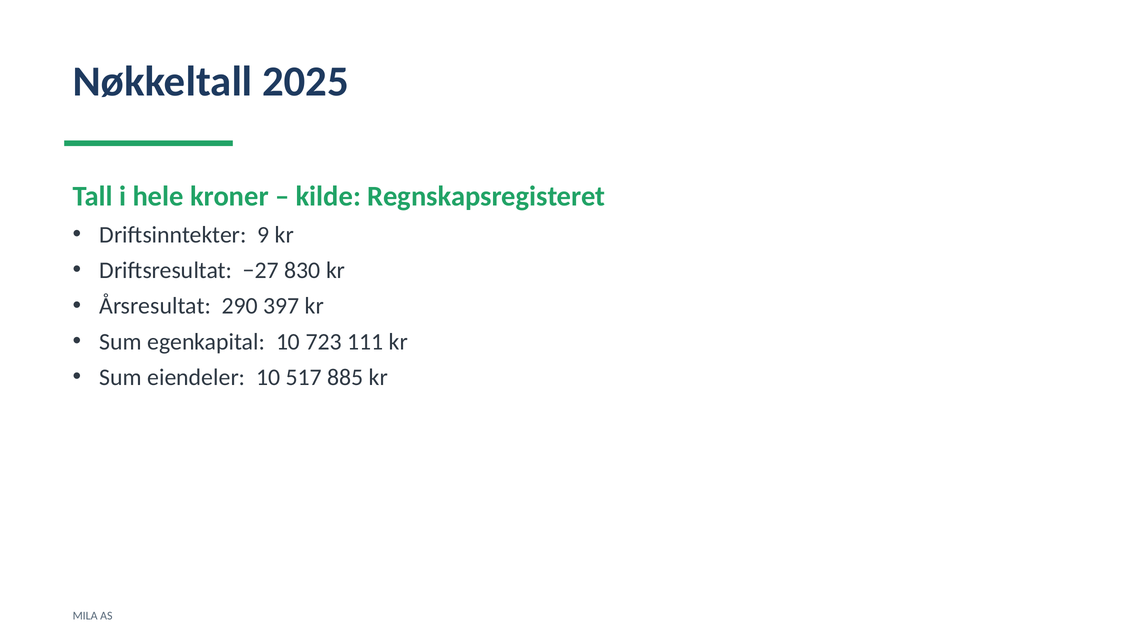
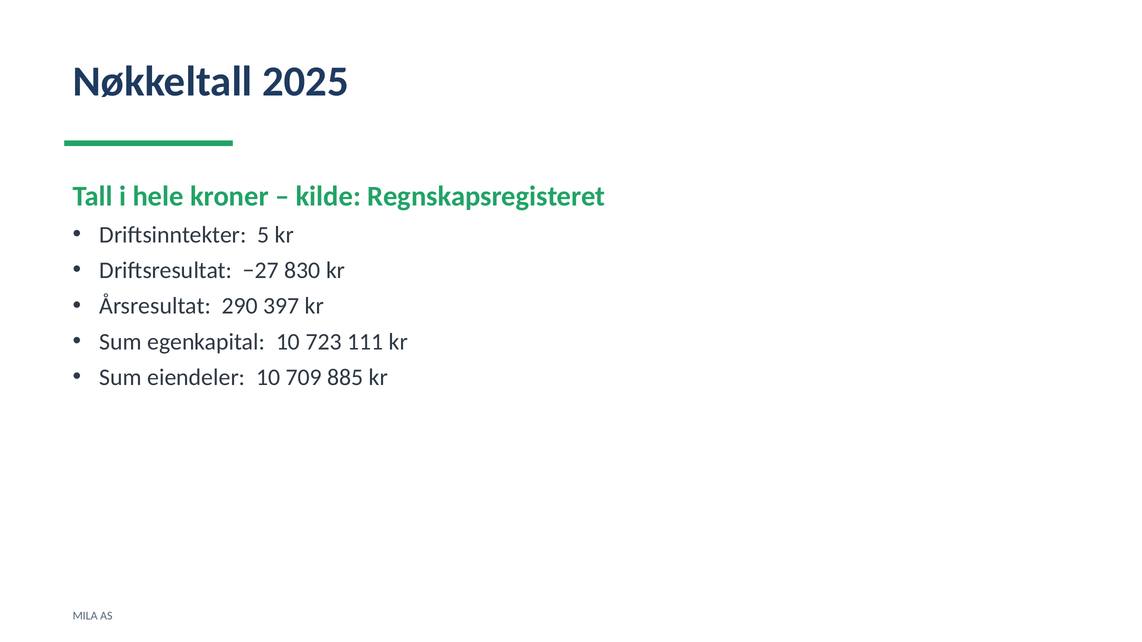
9: 9 -> 5 (263, 235)
517: 517 -> 709 (304, 378)
